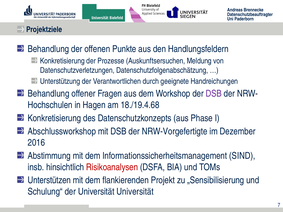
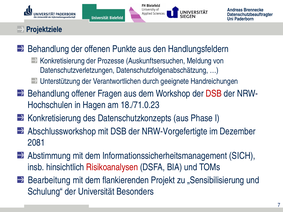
DSB colour: purple -> red (214, 94)
18./19.4.68: 18./19.4.68 -> 18./71.0.23 (140, 105)
2016: 2016 -> 2081 (36, 143)
SIND: SIND -> SICH (242, 156)
Unterstützen: Unterstützen -> Bearbeitung (49, 180)
Universität Universität: Universität -> Besonders (135, 192)
